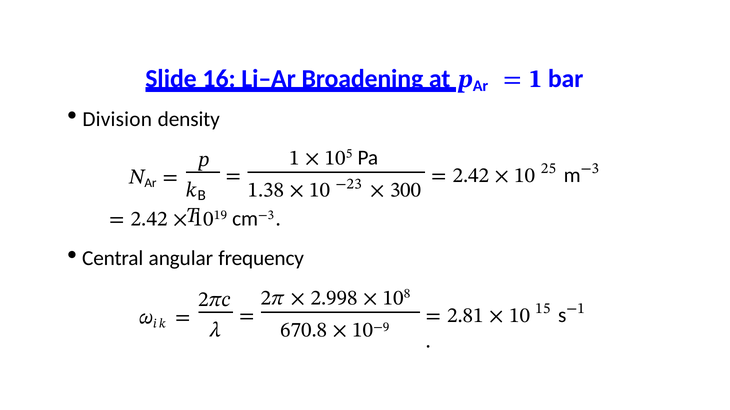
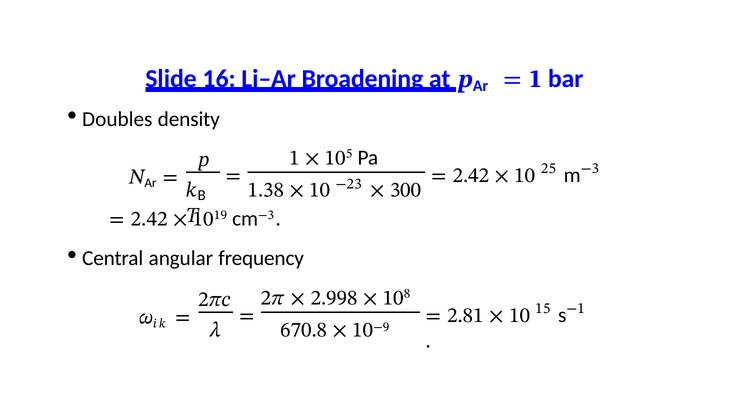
Division: Division -> Doubles (117, 119)
